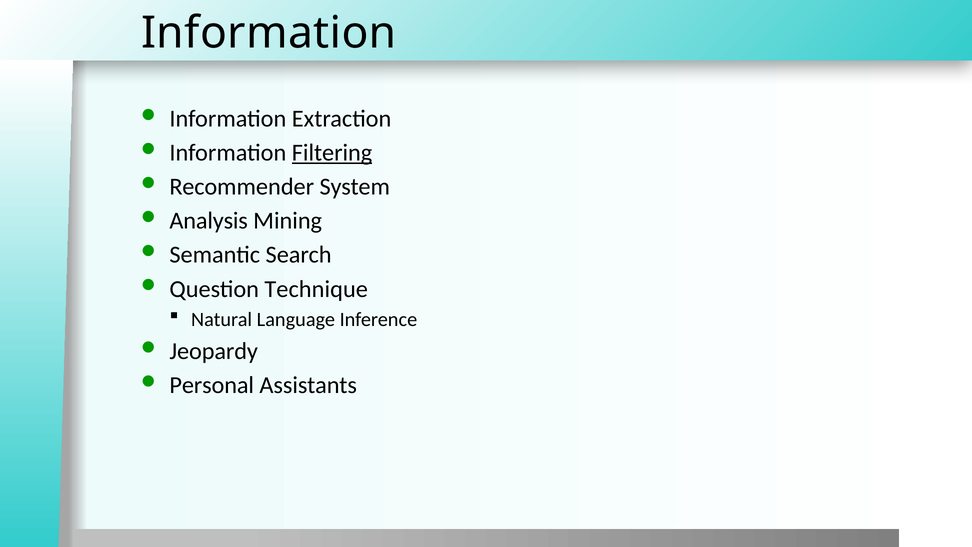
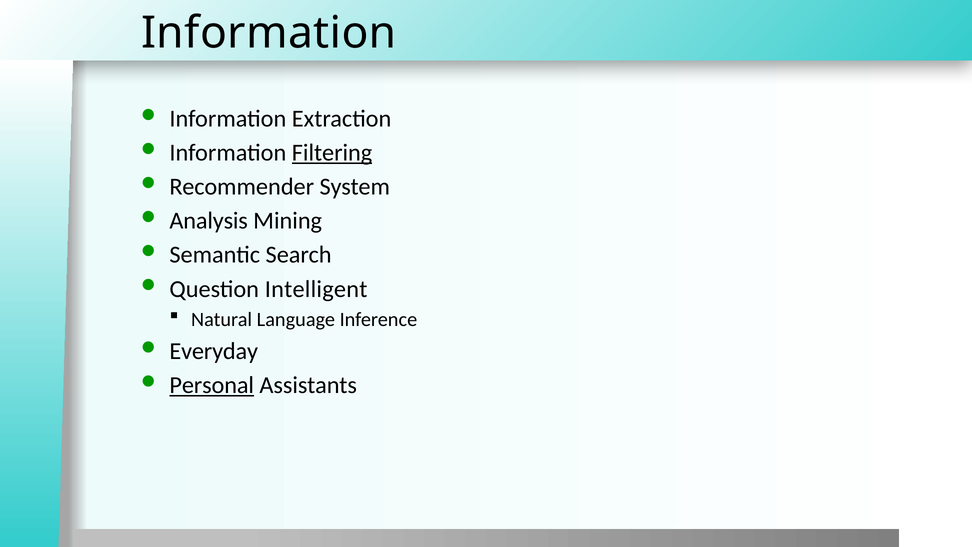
Technique: Technique -> Intelligent (316, 289)
Jeopardy: Jeopardy -> Everyday (214, 351)
Personal underline: none -> present (212, 385)
